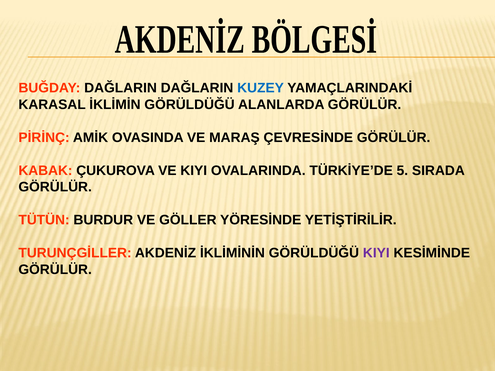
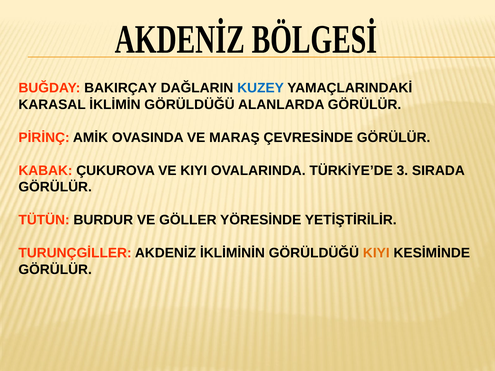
BUĞDAY DAĞLARIN: DAĞLARIN -> BAKIRÇAY (121, 88)
5: 5 -> 3 (402, 171)
KIYI colour: purple -> orange (376, 253)
